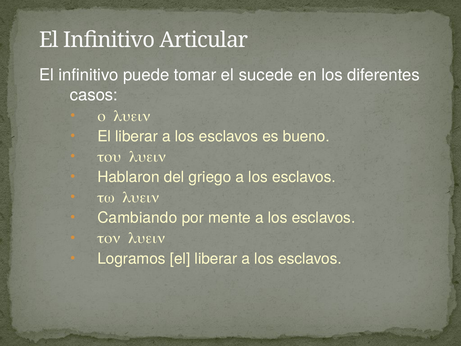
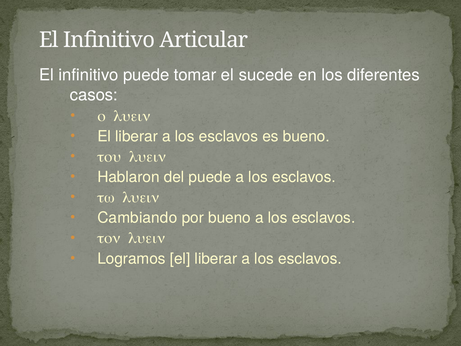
del griego: griego -> puede (210, 177)
por mente: mente -> bueno (230, 218)
